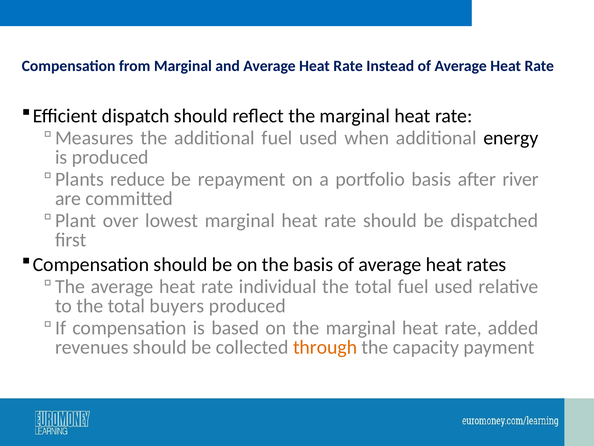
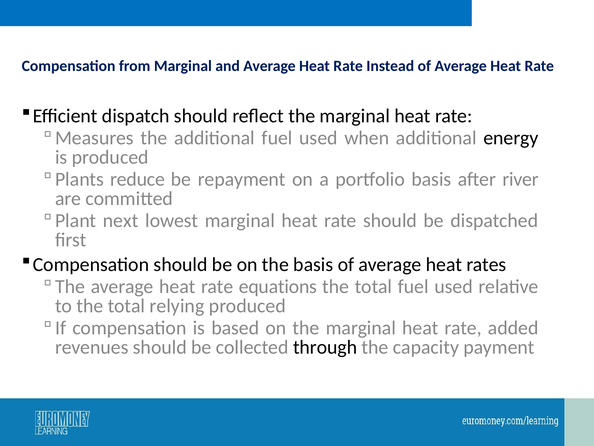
over: over -> next (121, 220)
individual: individual -> equations (278, 286)
buyers: buyers -> relying (177, 306)
through colour: orange -> black (325, 347)
